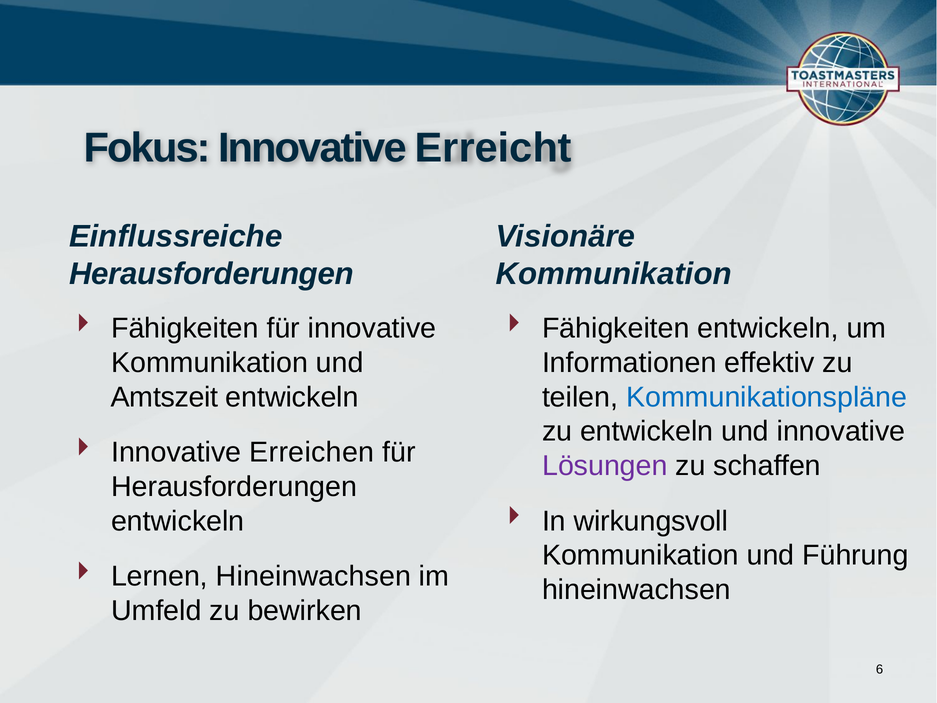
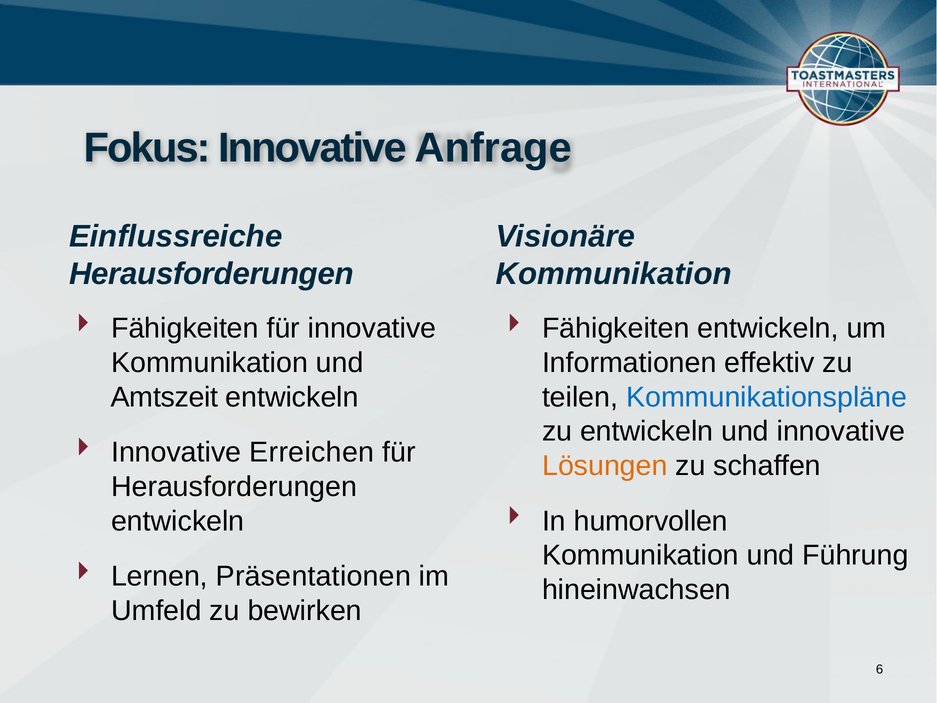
Erreicht: Erreicht -> Anfrage (493, 148)
Lösungen colour: purple -> orange (605, 466)
wirkungsvoll: wirkungsvoll -> humorvollen (651, 521)
Lernen Hineinwachsen: Hineinwachsen -> Präsentationen (313, 576)
